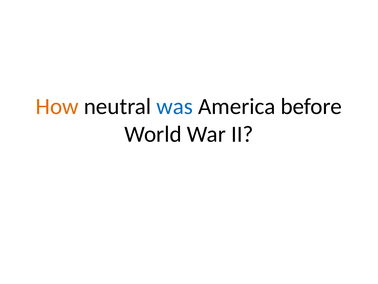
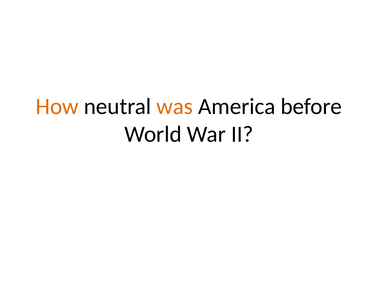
was colour: blue -> orange (175, 106)
